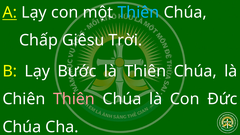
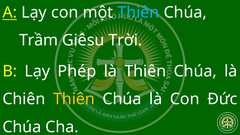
Chấp: Chấp -> Trầm (39, 40)
Bước: Bước -> Phép (77, 71)
Thiên colour: pink -> yellow (74, 99)
